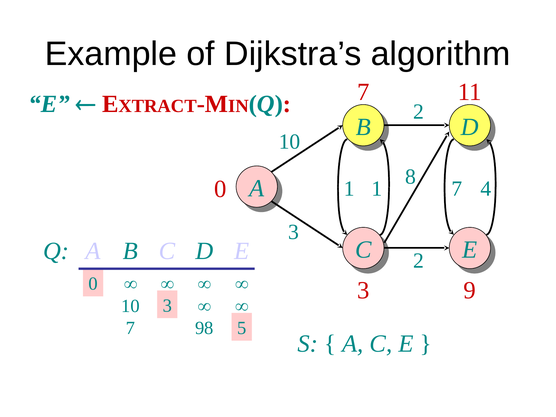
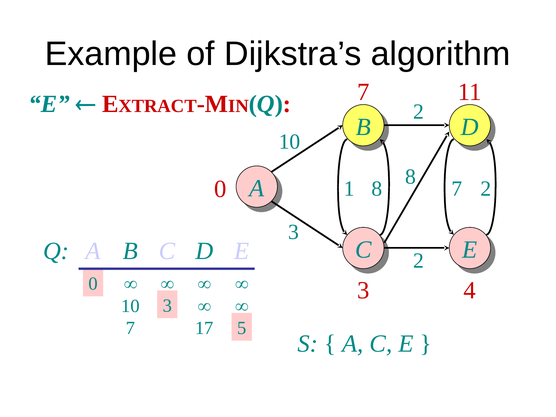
1 1: 1 -> 8 (377, 189)
7 4: 4 -> 2 (486, 189)
9: 9 -> 4 (470, 290)
98: 98 -> 17 (204, 328)
